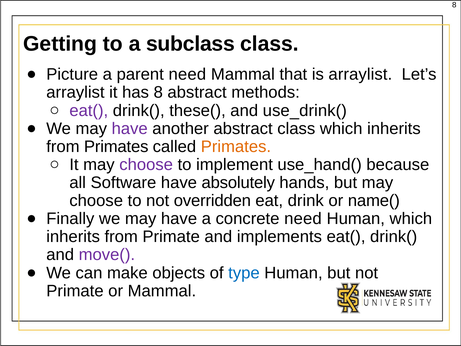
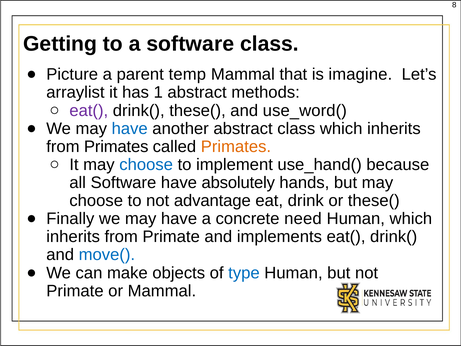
a subclass: subclass -> software (190, 44)
parent need: need -> temp (187, 74)
is arraylist: arraylist -> imagine (360, 74)
has 8: 8 -> 1 (158, 92)
use_drink(: use_drink( -> use_word( (305, 110)
have colour: purple -> blue (130, 128)
choose colour: purple -> blue (146, 165)
overridden: overridden -> advantage (212, 201)
or name(: name( -> these( (374, 201)
move( colour: purple -> blue (107, 255)
